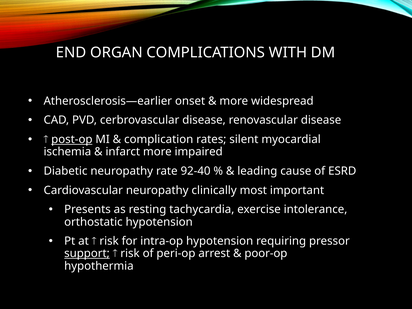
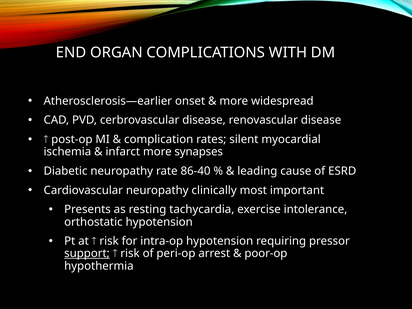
post-op underline: present -> none (72, 139)
impaired: impaired -> synapses (199, 152)
92-40: 92-40 -> 86-40 (196, 171)
